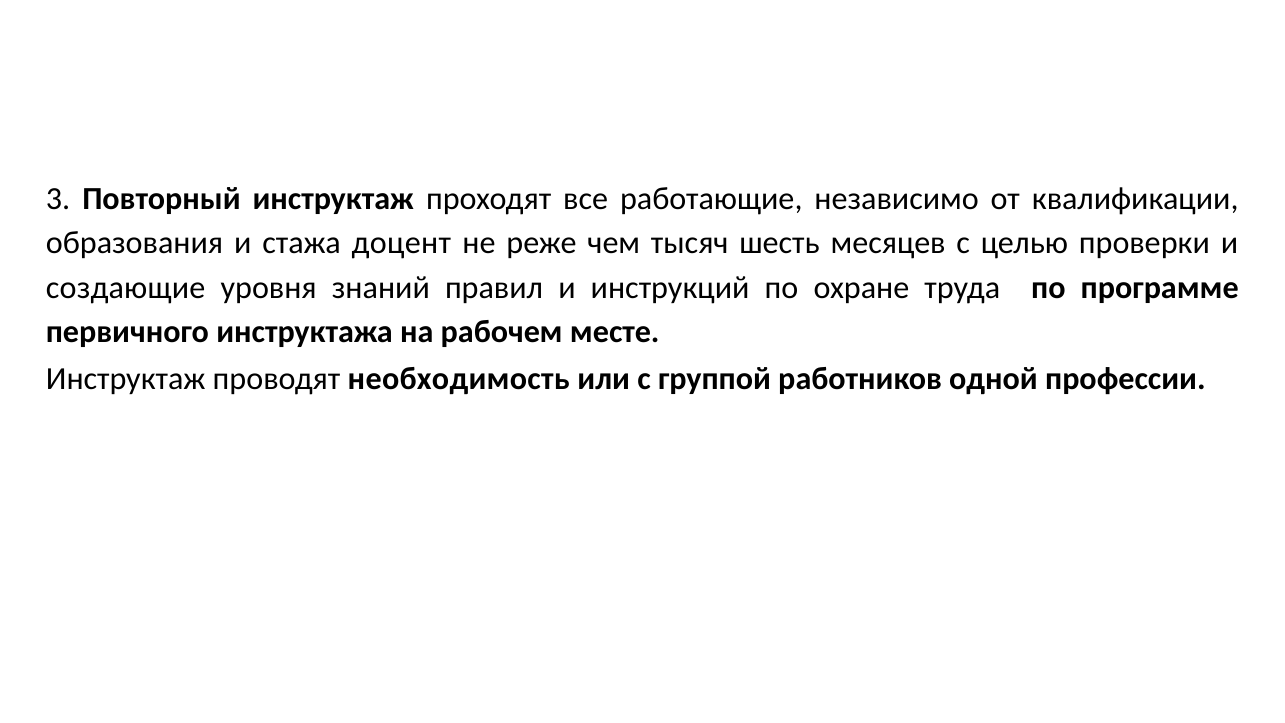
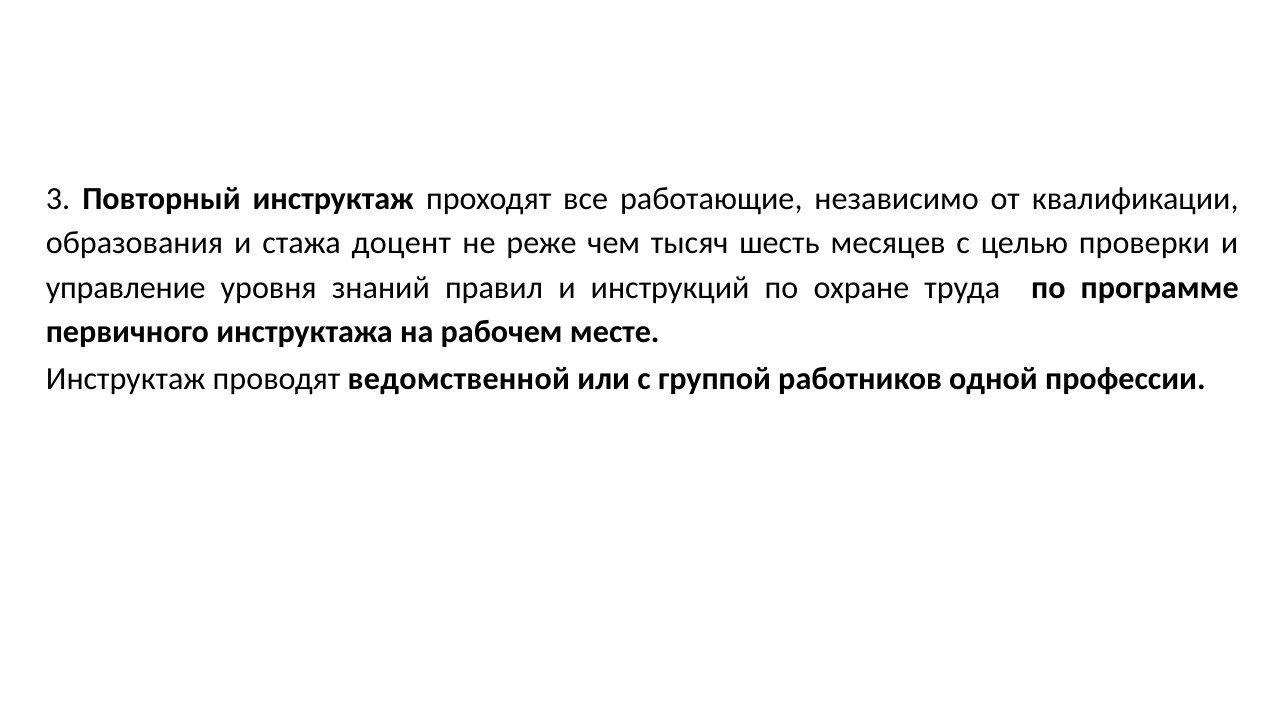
создающие: создающие -> управление (126, 287)
необходимость: необходимость -> ведомственной (459, 378)
